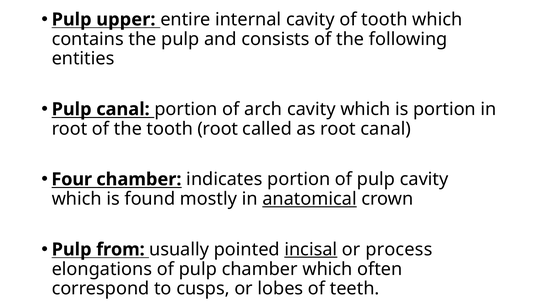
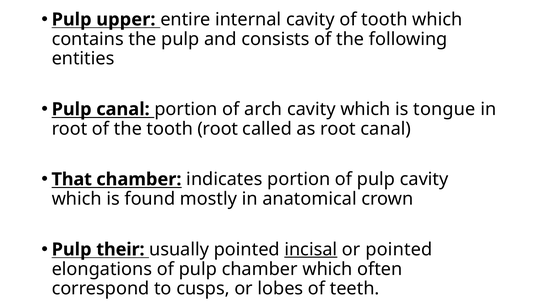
is portion: portion -> tongue (444, 109)
Four: Four -> That (72, 179)
anatomical underline: present -> none (310, 199)
from: from -> their (120, 249)
or process: process -> pointed (399, 249)
